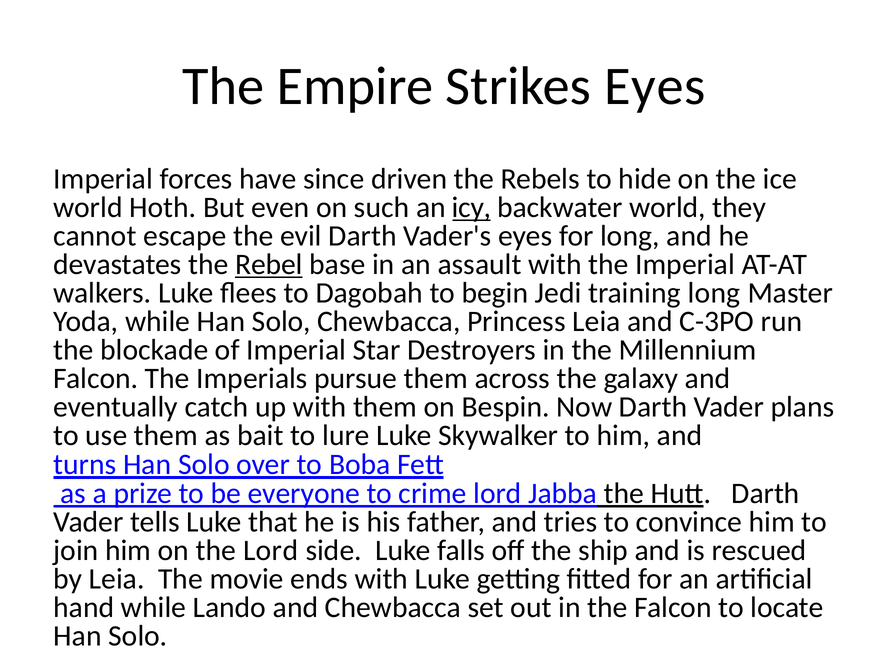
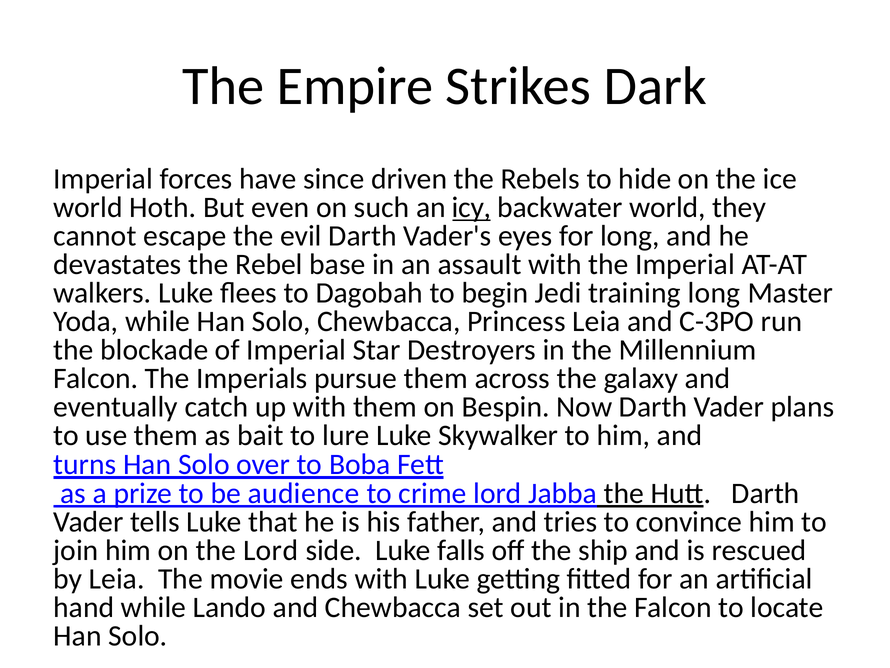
Strikes Eyes: Eyes -> Dark (655, 86)
Rebel underline: present -> none (269, 264)
everyone: everyone -> audience (304, 493)
